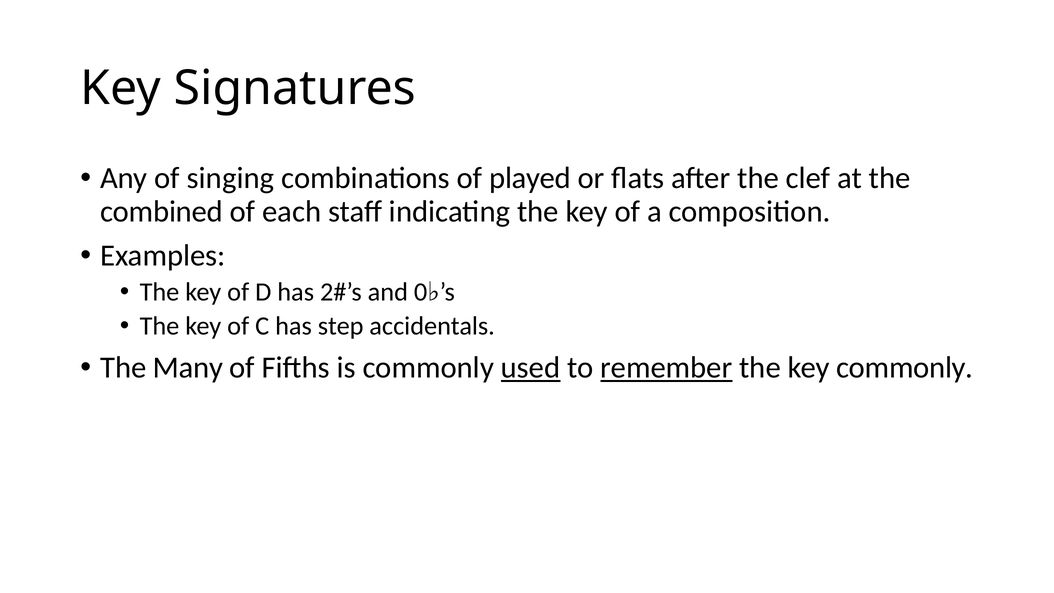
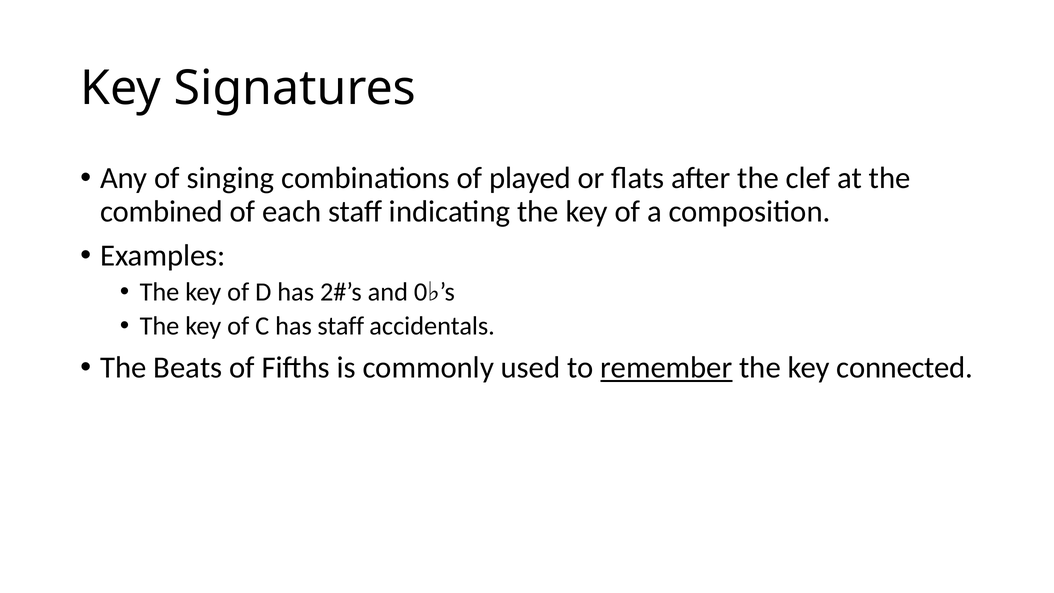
has step: step -> staff (341, 326)
Many: Many -> Beats (188, 368)
used underline: present -> none (531, 368)
key commonly: commonly -> connected (905, 368)
